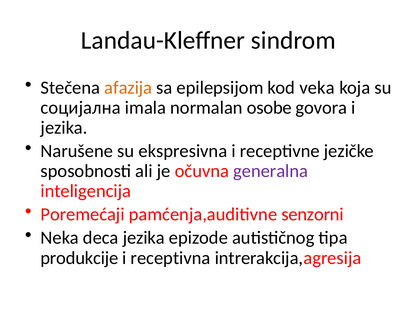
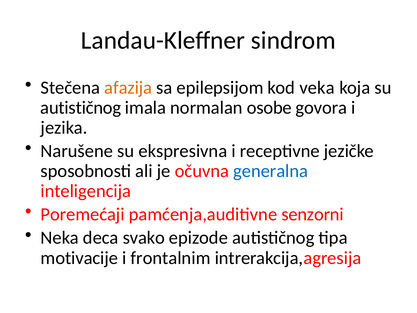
социјална: социјална -> autističnog (81, 108)
generalna colour: purple -> blue (271, 171)
deca jezika: jezika -> svako (144, 238)
produkcije: produkcije -> motivacije (79, 258)
receptivna: receptivna -> frontalnim (171, 258)
